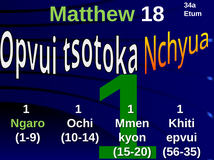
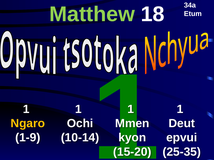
Khiti: Khiti -> Deut (182, 124)
Ngaro colour: light green -> yellow (28, 124)
56-35: 56-35 -> 25-35 (182, 152)
